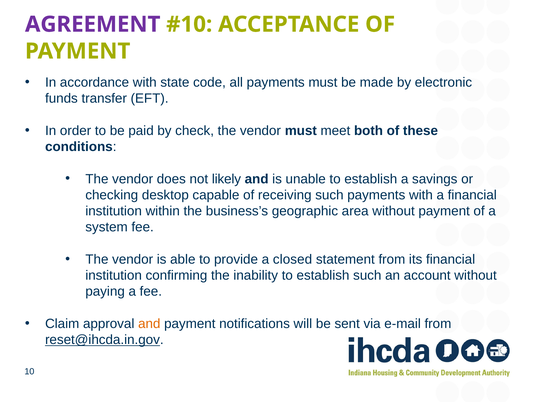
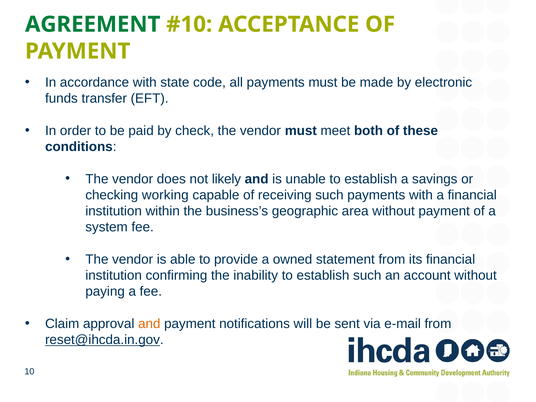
AGREEMENT colour: purple -> green (93, 24)
desktop: desktop -> working (165, 195)
closed: closed -> owned (293, 259)
